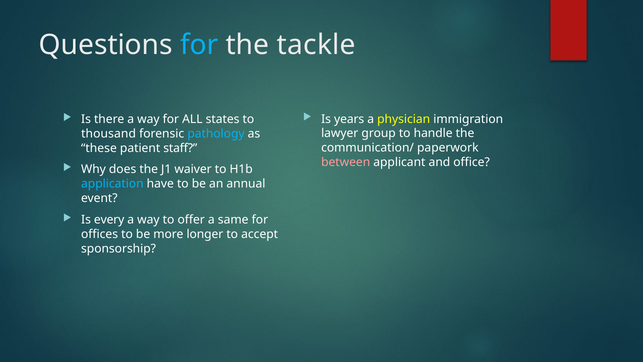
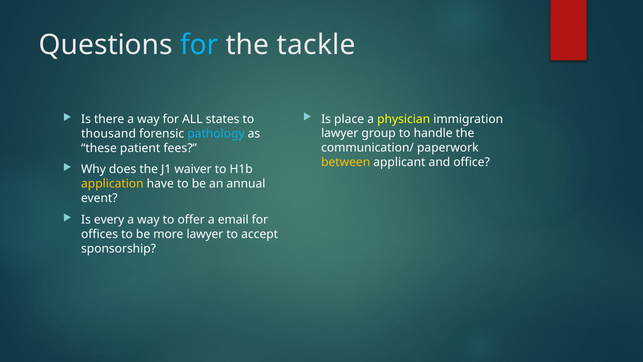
years: years -> place (349, 119)
staff: staff -> fees (180, 148)
between colour: pink -> yellow (346, 162)
application colour: light blue -> yellow (112, 184)
same: same -> email (233, 219)
more longer: longer -> lawyer (205, 234)
